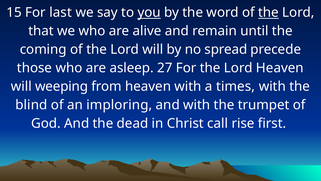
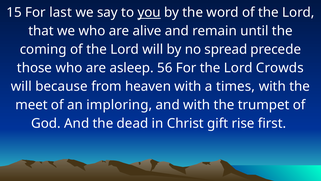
the underline: present -> none (268, 13)
27: 27 -> 56 (165, 68)
Lord Heaven: Heaven -> Crowds (280, 68)
weeping: weeping -> because (61, 86)
blind: blind -> meet (31, 105)
call: call -> gift (218, 123)
